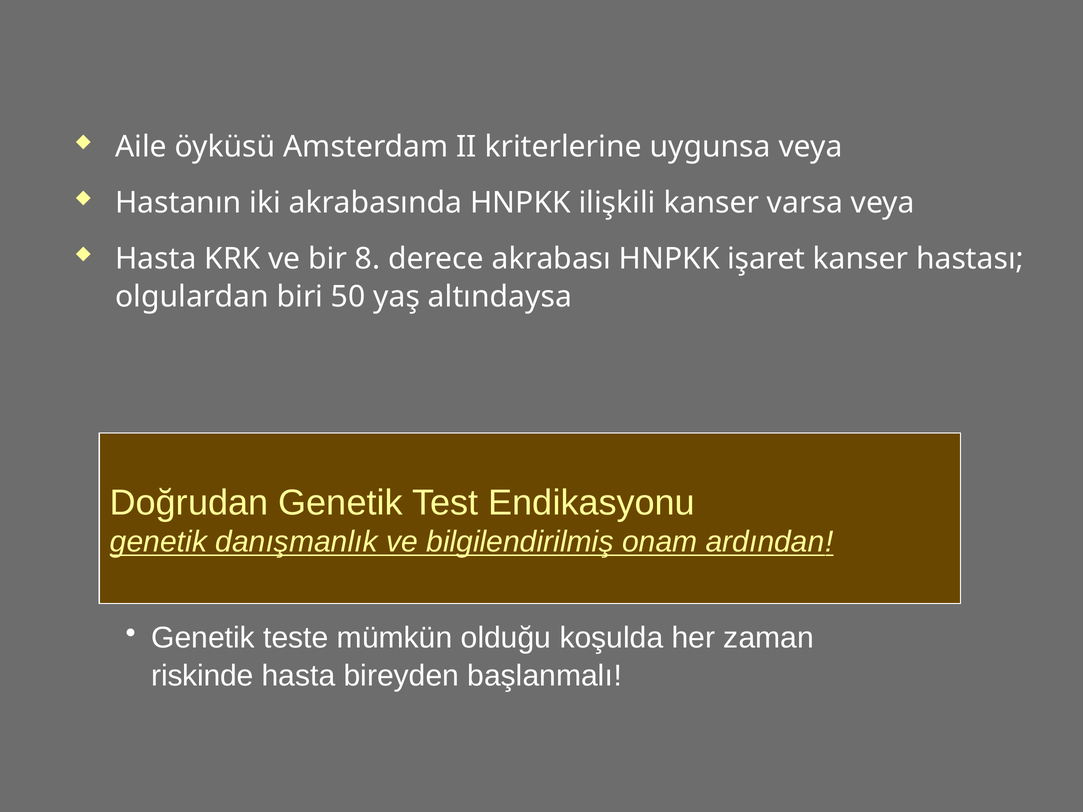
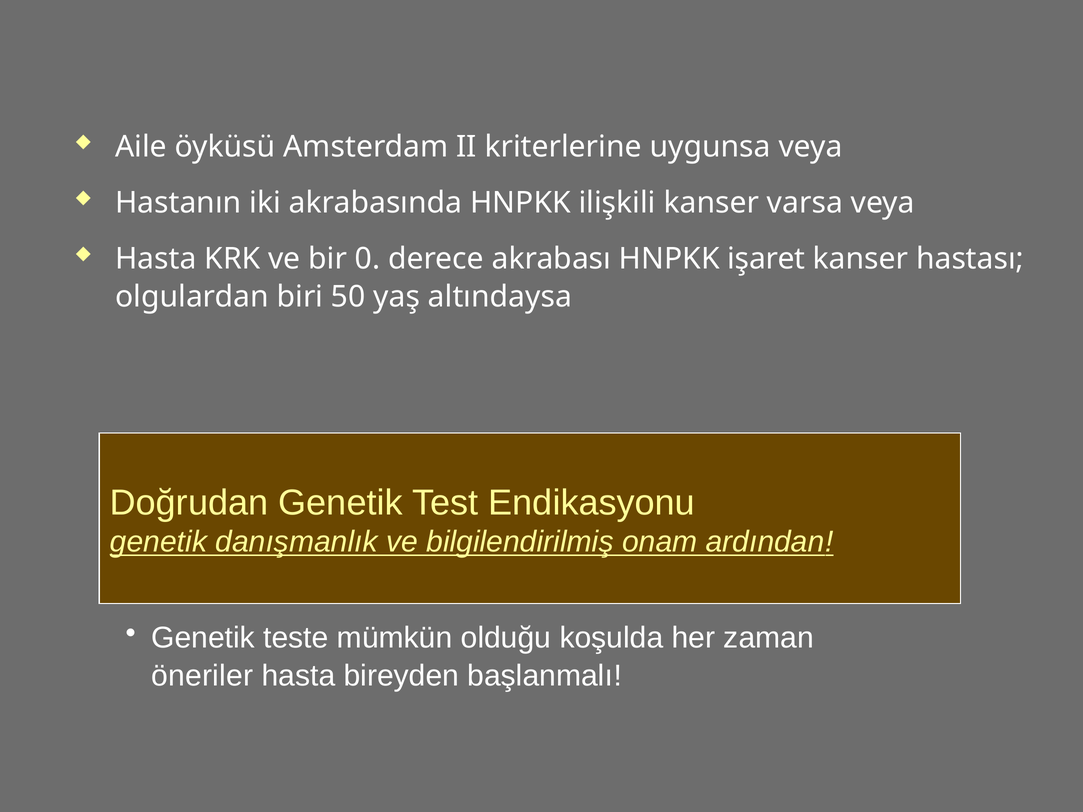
8: 8 -> 0 (368, 259)
riskinde: riskinde -> öneriler (202, 676)
